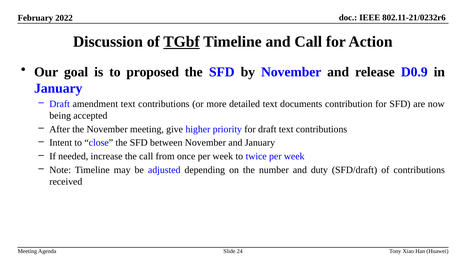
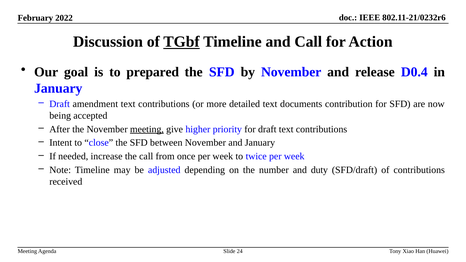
proposed: proposed -> prepared (153, 72)
D0.9: D0.9 -> D0.4 (414, 72)
meeting underline: none -> present (147, 129)
